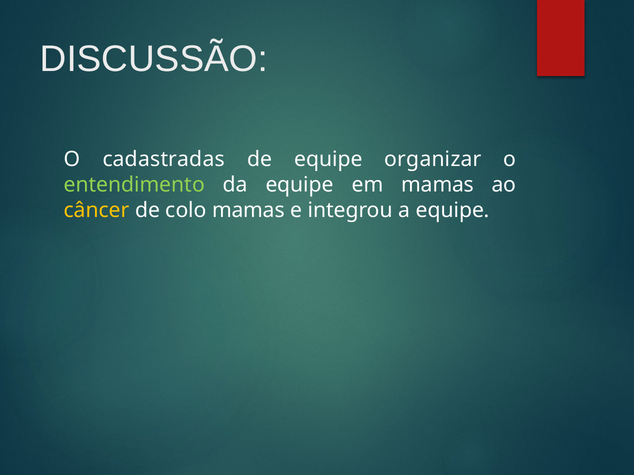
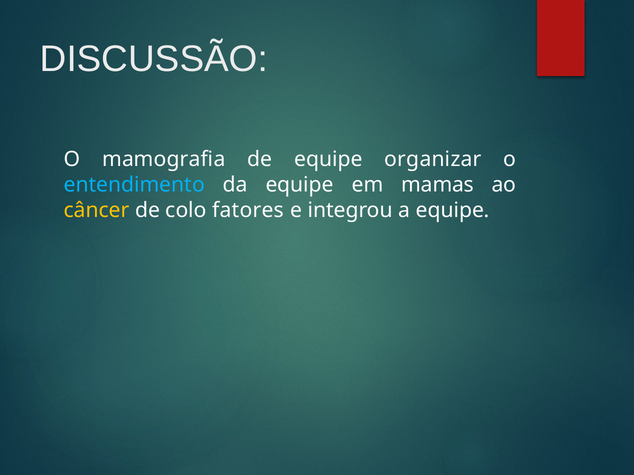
cadastradas: cadastradas -> mamografia (164, 160)
entendimento colour: light green -> light blue (134, 185)
colo mamas: mamas -> fatores (248, 210)
